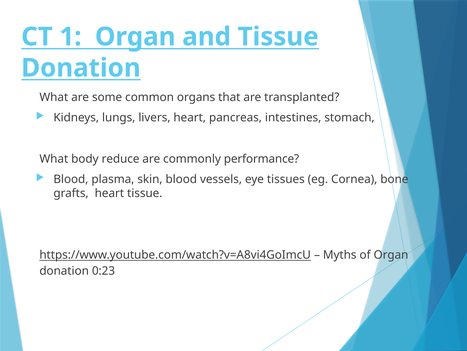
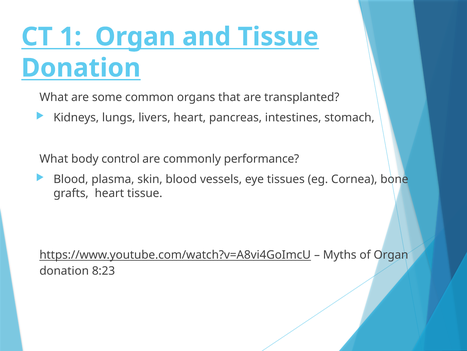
reduce: reduce -> control (121, 159)
0:23: 0:23 -> 8:23 (103, 270)
